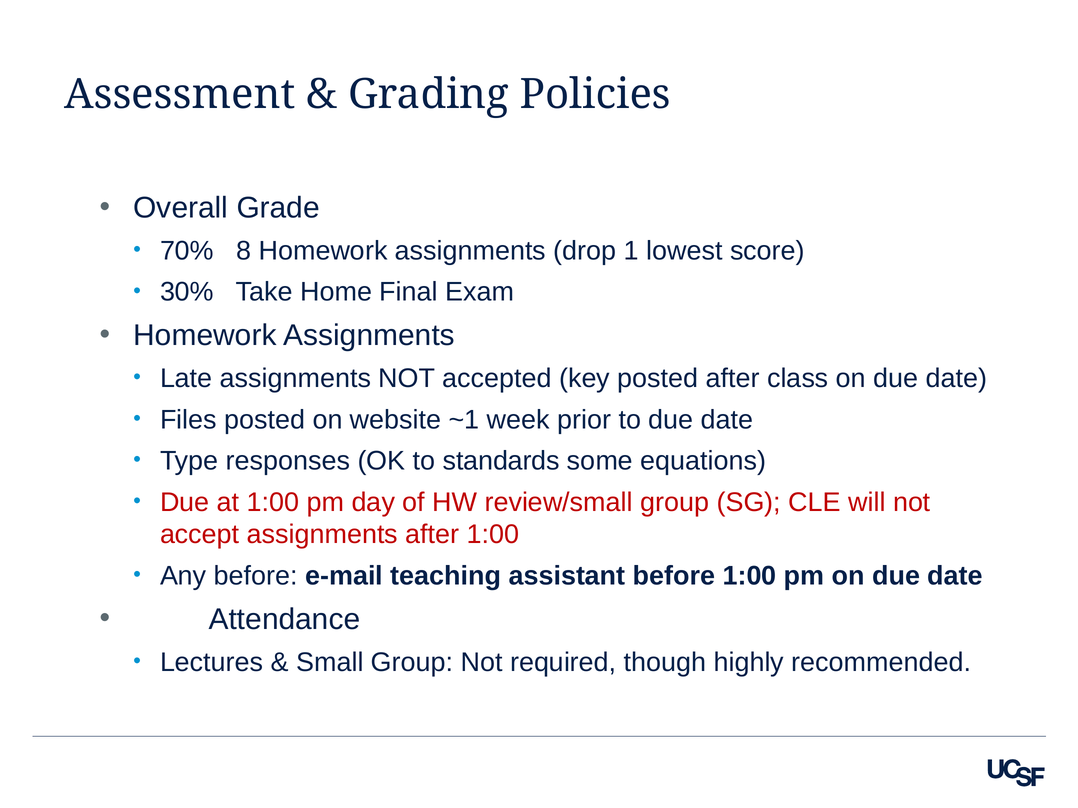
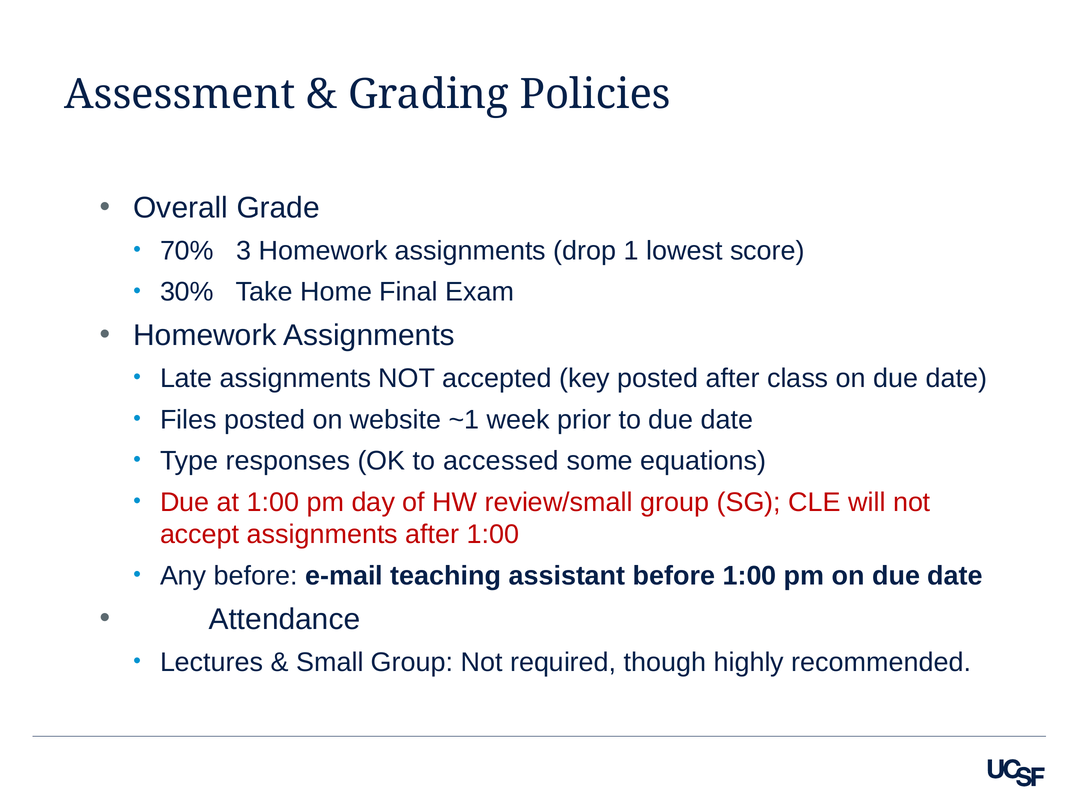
8: 8 -> 3 (244, 251)
standards: standards -> accessed (501, 461)
